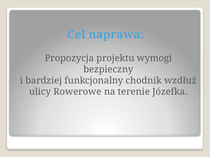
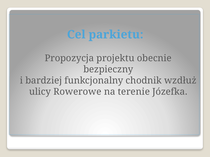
naprawa: naprawa -> parkietu (116, 35)
wymogi: wymogi -> obecnie (154, 58)
